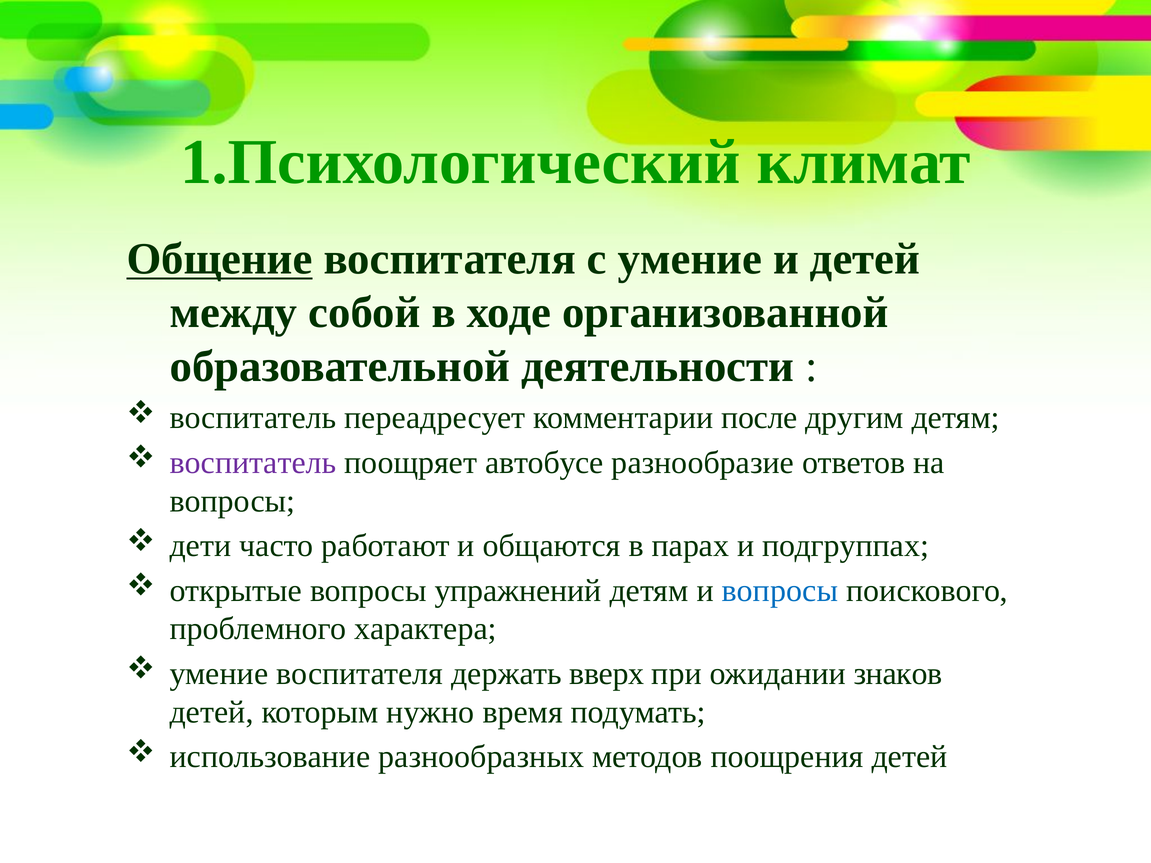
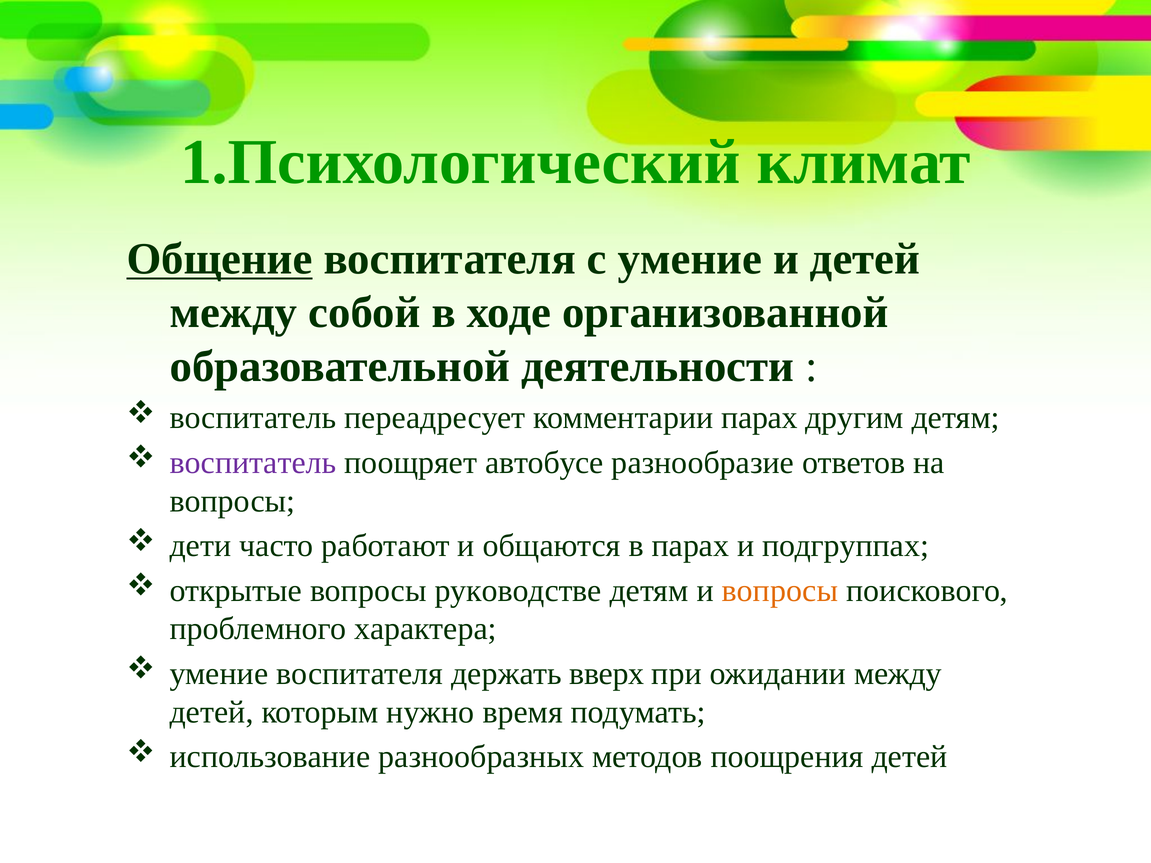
комментарии после: после -> парах (759, 418)
упражнений: упражнений -> руководстве (518, 591)
вопросы colour: blue -> orange (780, 591)
ожидании знаков: знаков -> между (898, 674)
